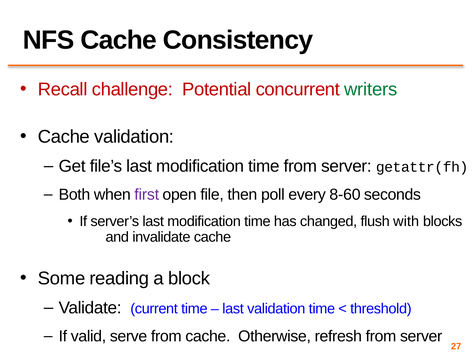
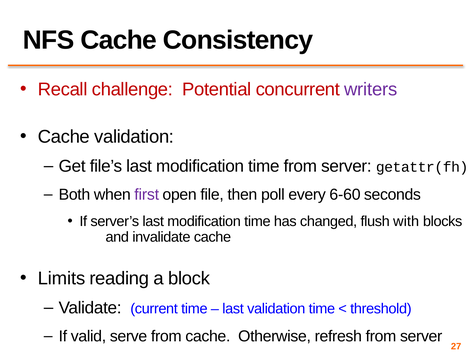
writers colour: green -> purple (371, 90)
8-60: 8-60 -> 6-60 (345, 195)
Some: Some -> Limits (62, 279)
